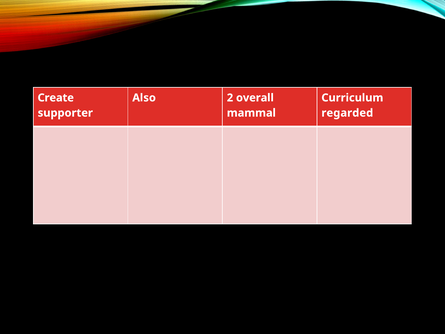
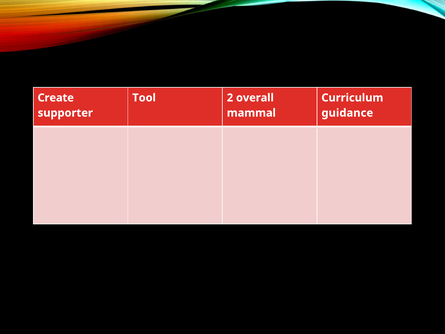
Also: Also -> Tool (144, 98)
regarded: regarded -> guidance (347, 113)
